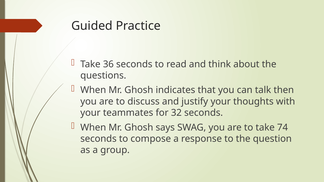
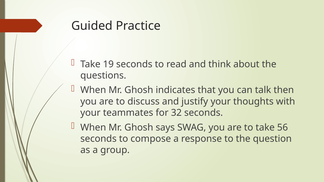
36: 36 -> 19 (108, 64)
74: 74 -> 56 (283, 128)
